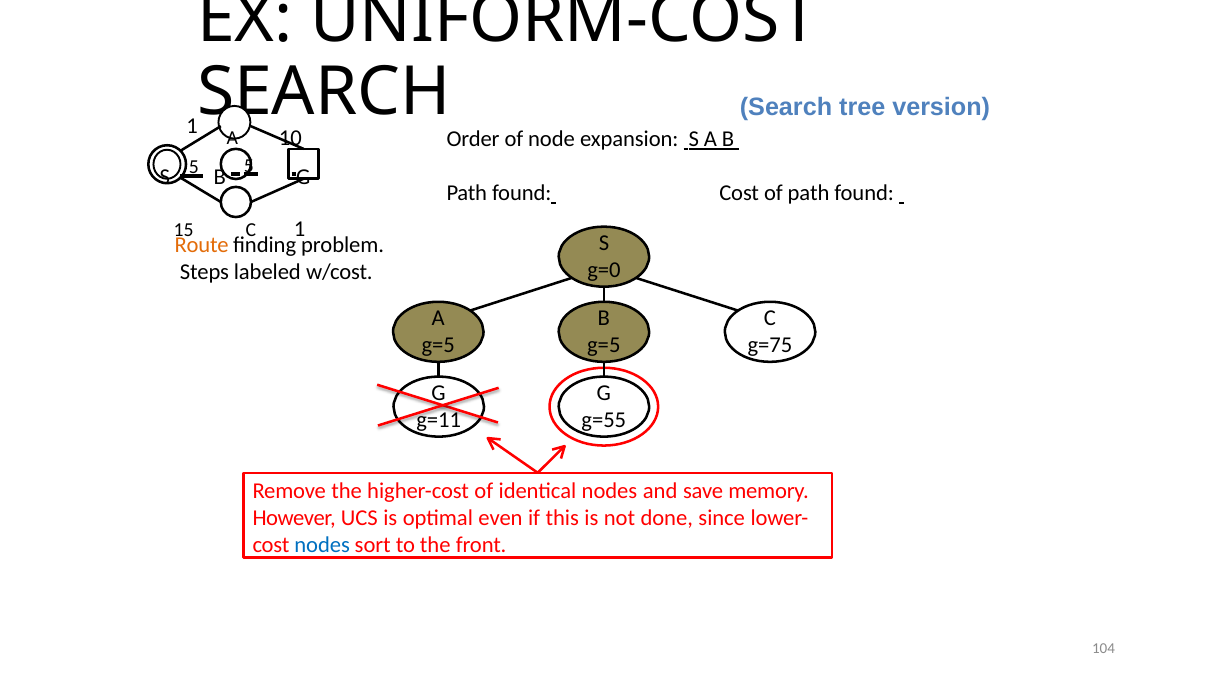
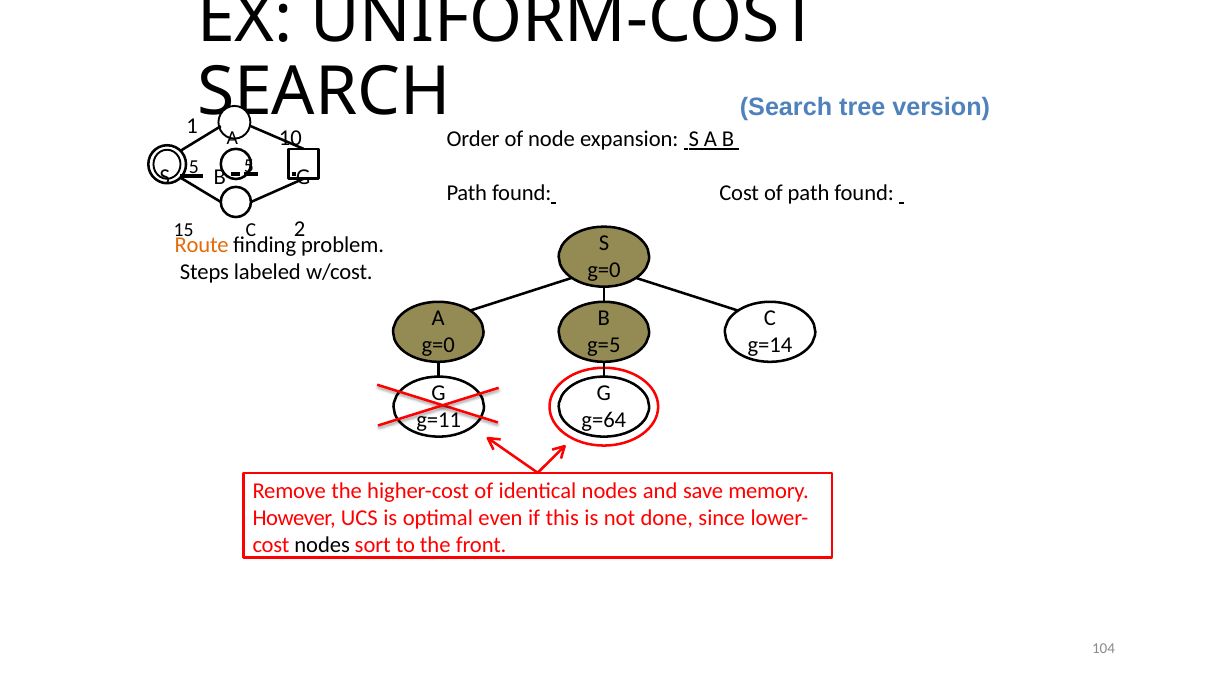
C 1: 1 -> 2 (300, 229)
g=5: g=5 -> g=0 (438, 345)
g=75: g=75 -> g=14 (770, 345)
g=55: g=55 -> g=64 (604, 420)
nodes colour: blue -> black (322, 545)
